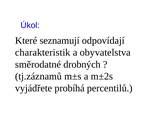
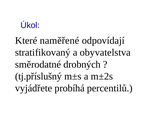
seznamují: seznamují -> naměřené (60, 41)
charakteristik: charakteristik -> stratifikovaný (43, 53)
tj.záznamů: tj.záznamů -> tj.příslušný (38, 76)
